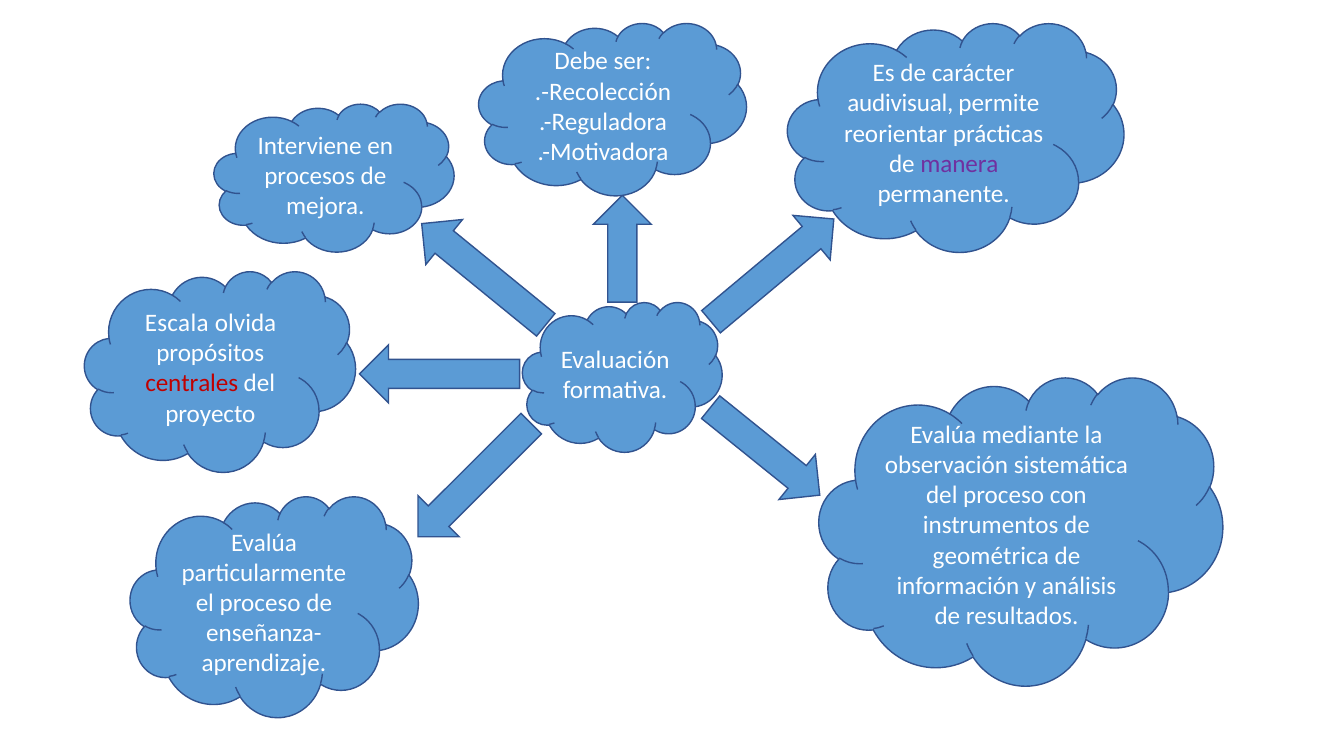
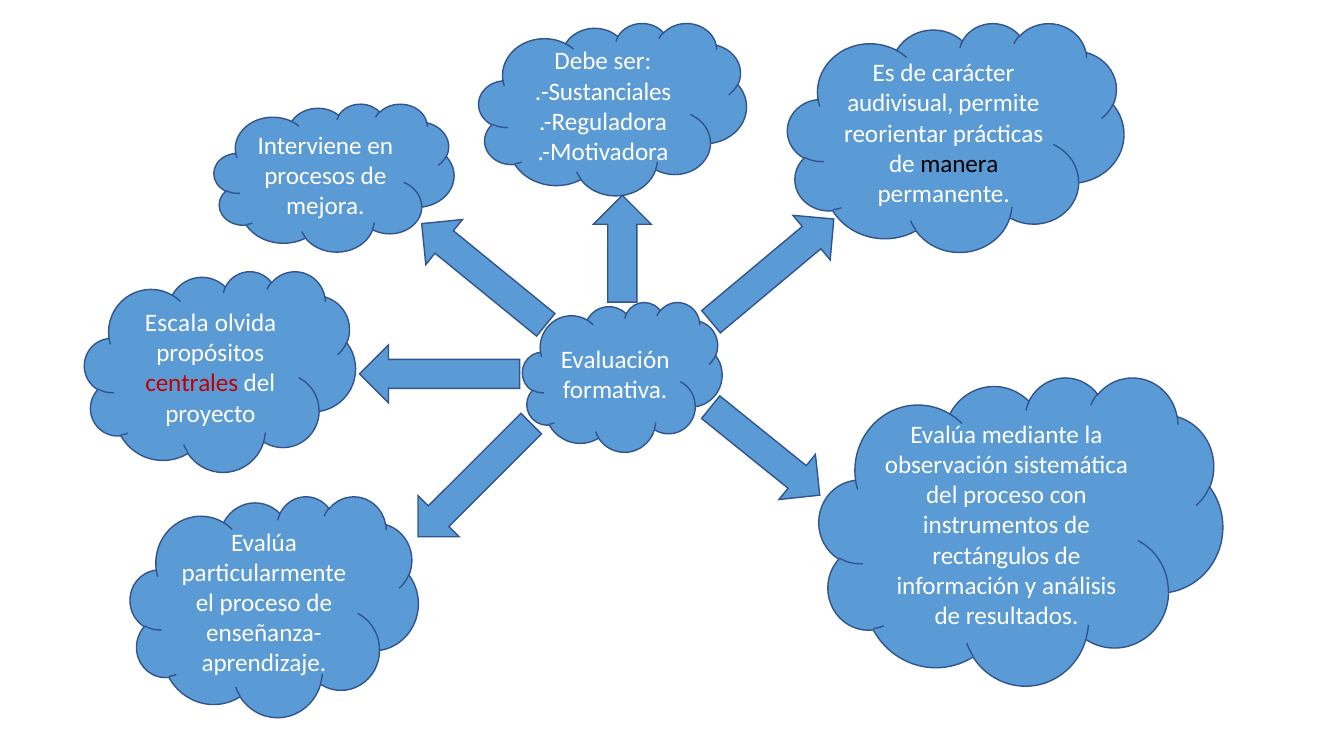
.-Recolección: .-Recolección -> .-Sustanciales (603, 92)
manera colour: purple -> black (959, 164)
geométrica: geométrica -> rectángulos (991, 556)
